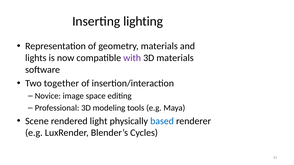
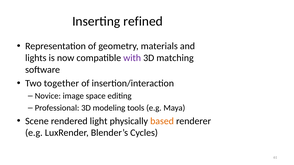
lighting: lighting -> refined (143, 21)
3D materials: materials -> matching (175, 58)
based colour: blue -> orange (162, 121)
